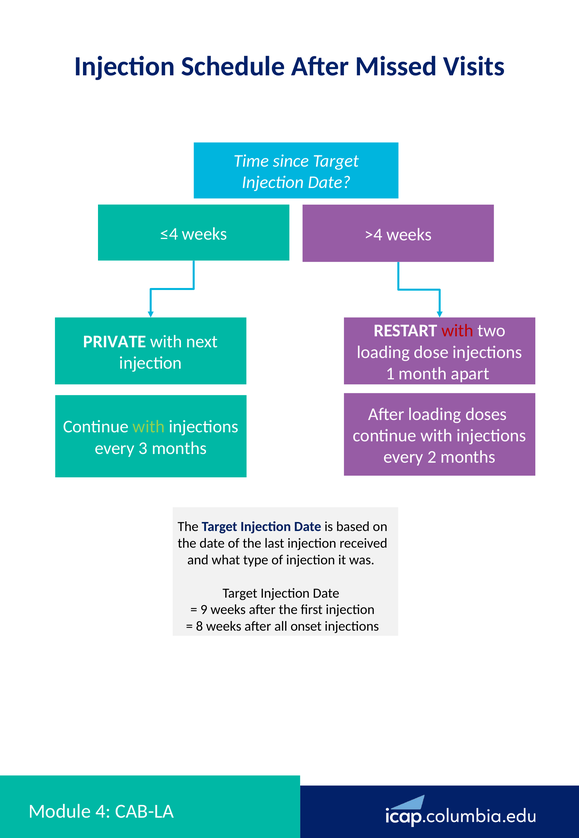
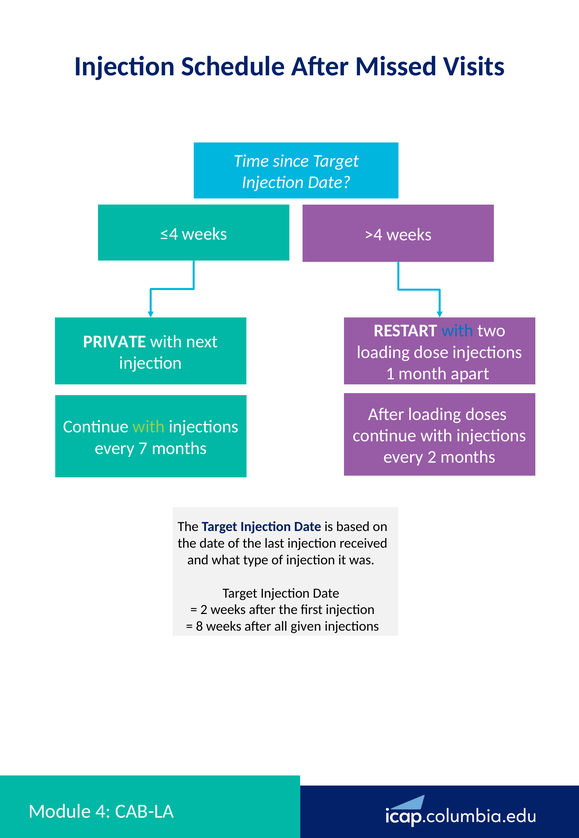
with colour: red -> blue (457, 331)
3: 3 -> 7 (143, 448)
9: 9 -> 2 (204, 609)
onset: onset -> given (306, 626)
